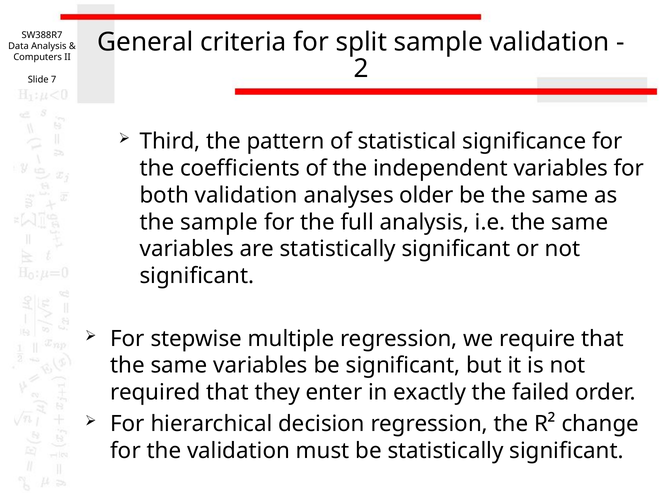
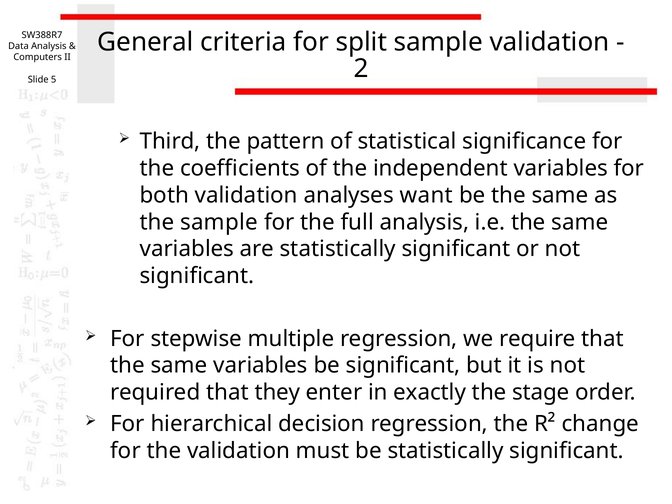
7: 7 -> 5 (54, 80)
older: older -> want (426, 195)
failed: failed -> stage (541, 392)
